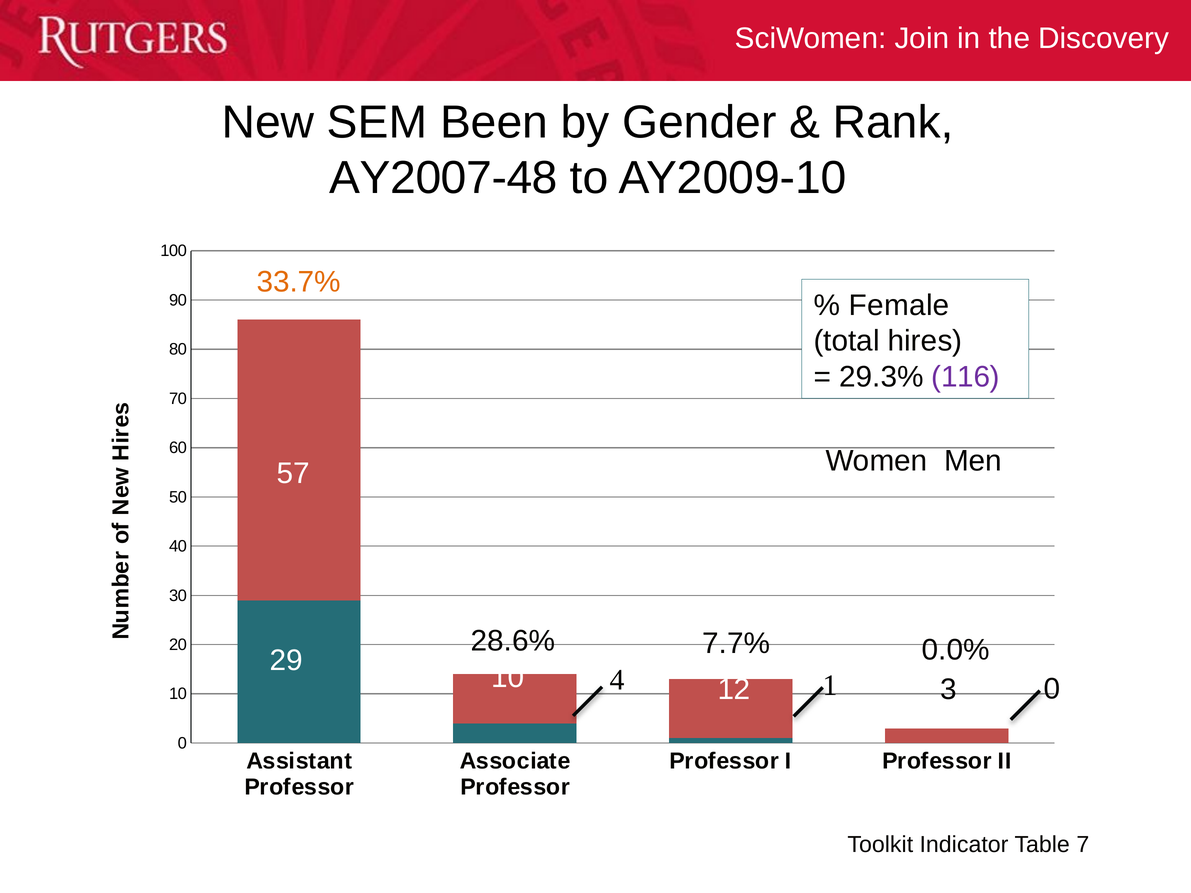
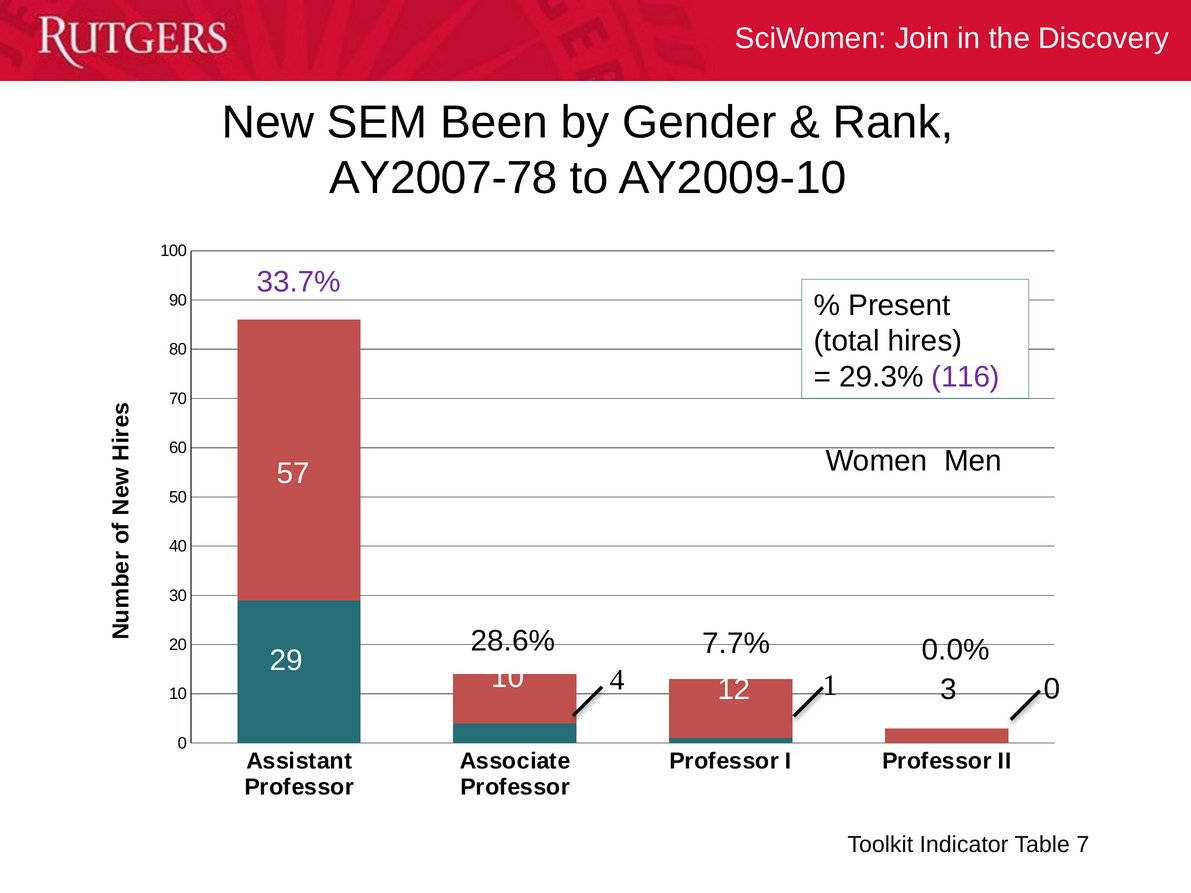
AY2007-48: AY2007-48 -> AY2007-78 (443, 178)
33.7% colour: orange -> purple (299, 282)
Female: Female -> Present (899, 305)
